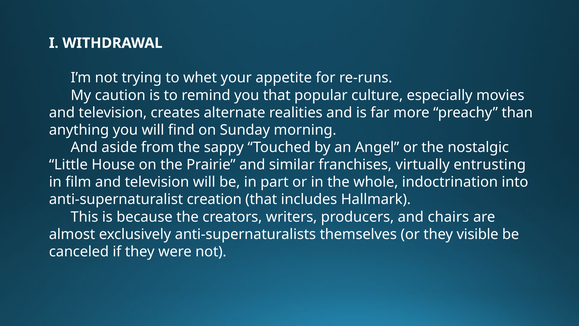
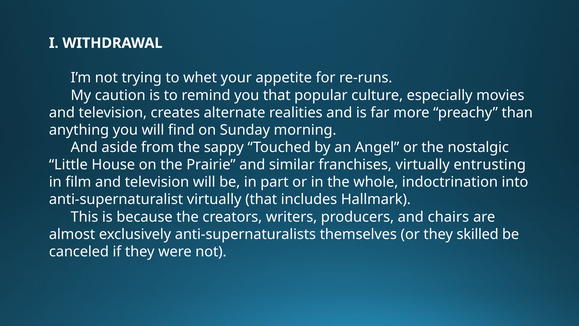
anti-supernaturalist creation: creation -> virtually (214, 199)
visible: visible -> skilled (478, 234)
